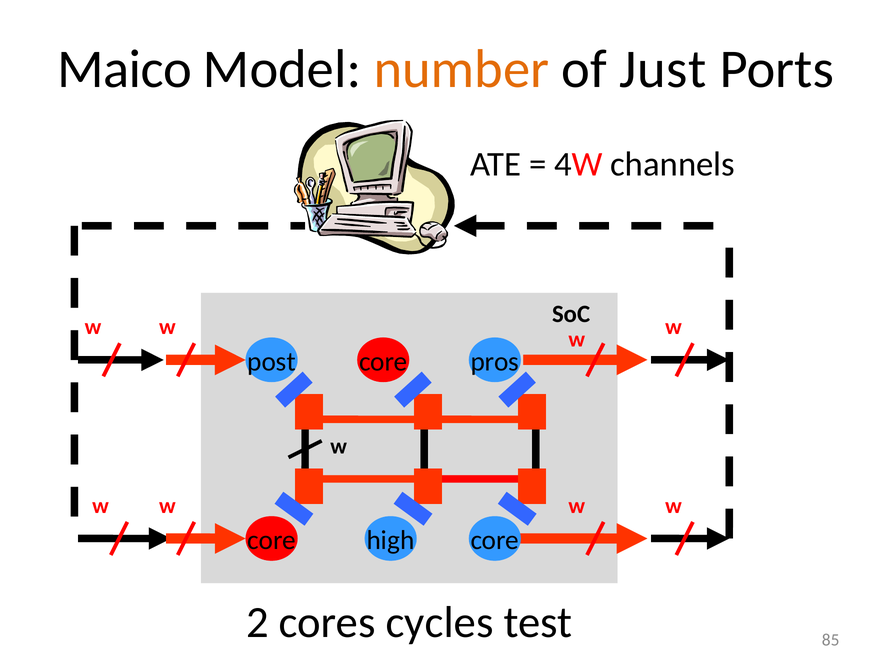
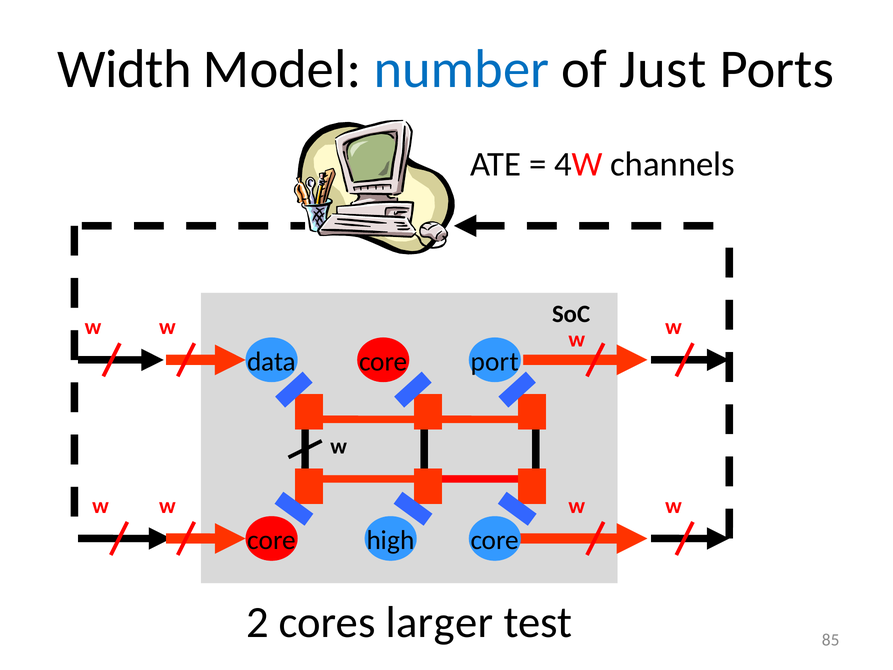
Maico: Maico -> Width (124, 69)
number colour: orange -> blue (461, 69)
post: post -> data (272, 362)
pros: pros -> port (495, 362)
cycles: cycles -> larger (439, 622)
